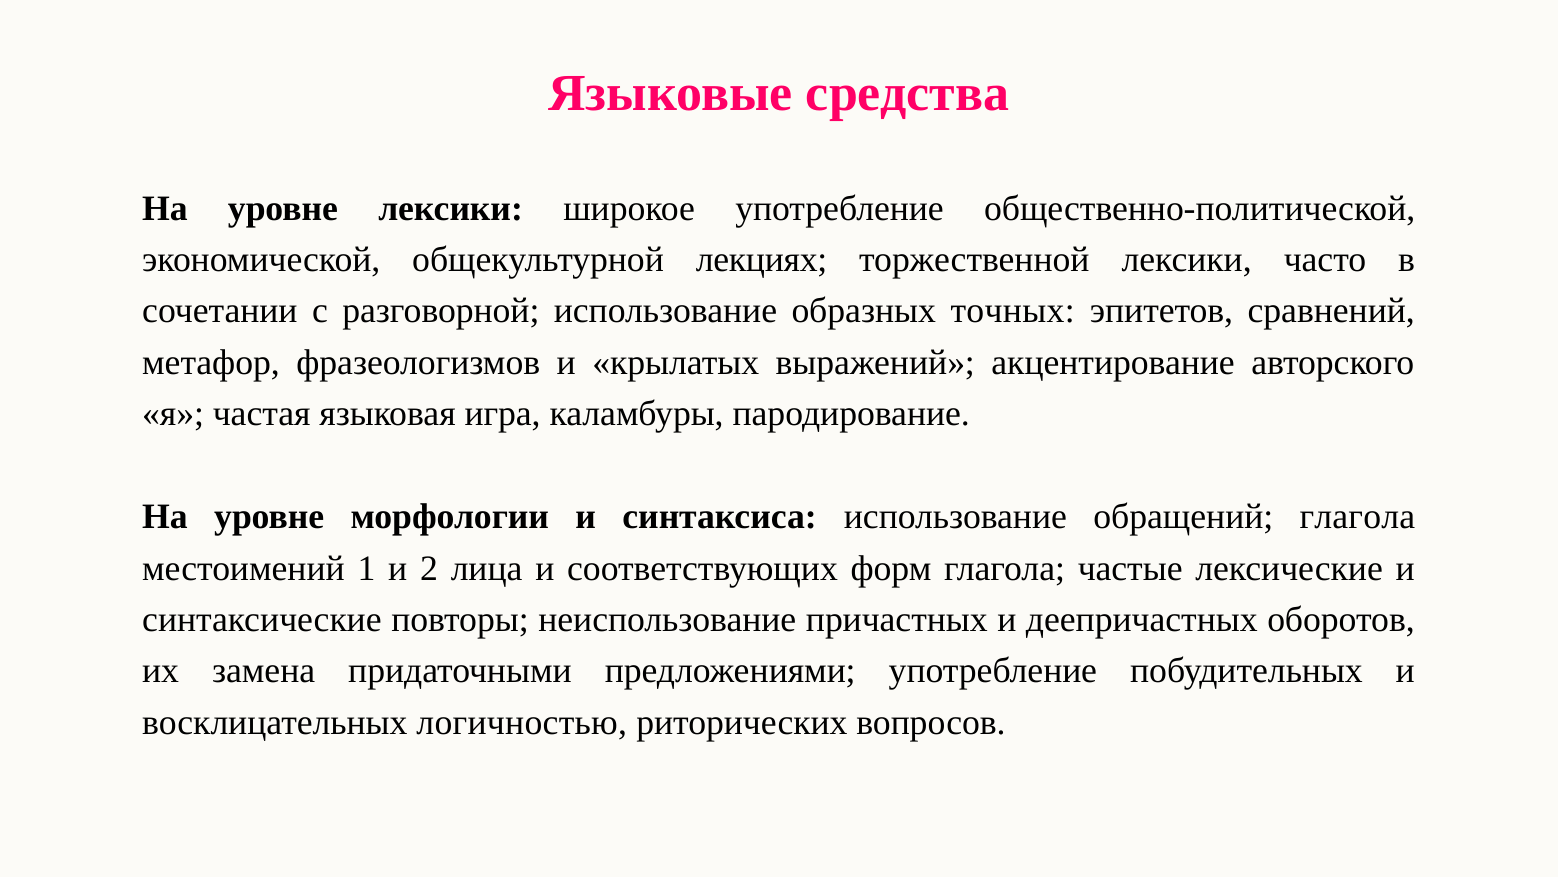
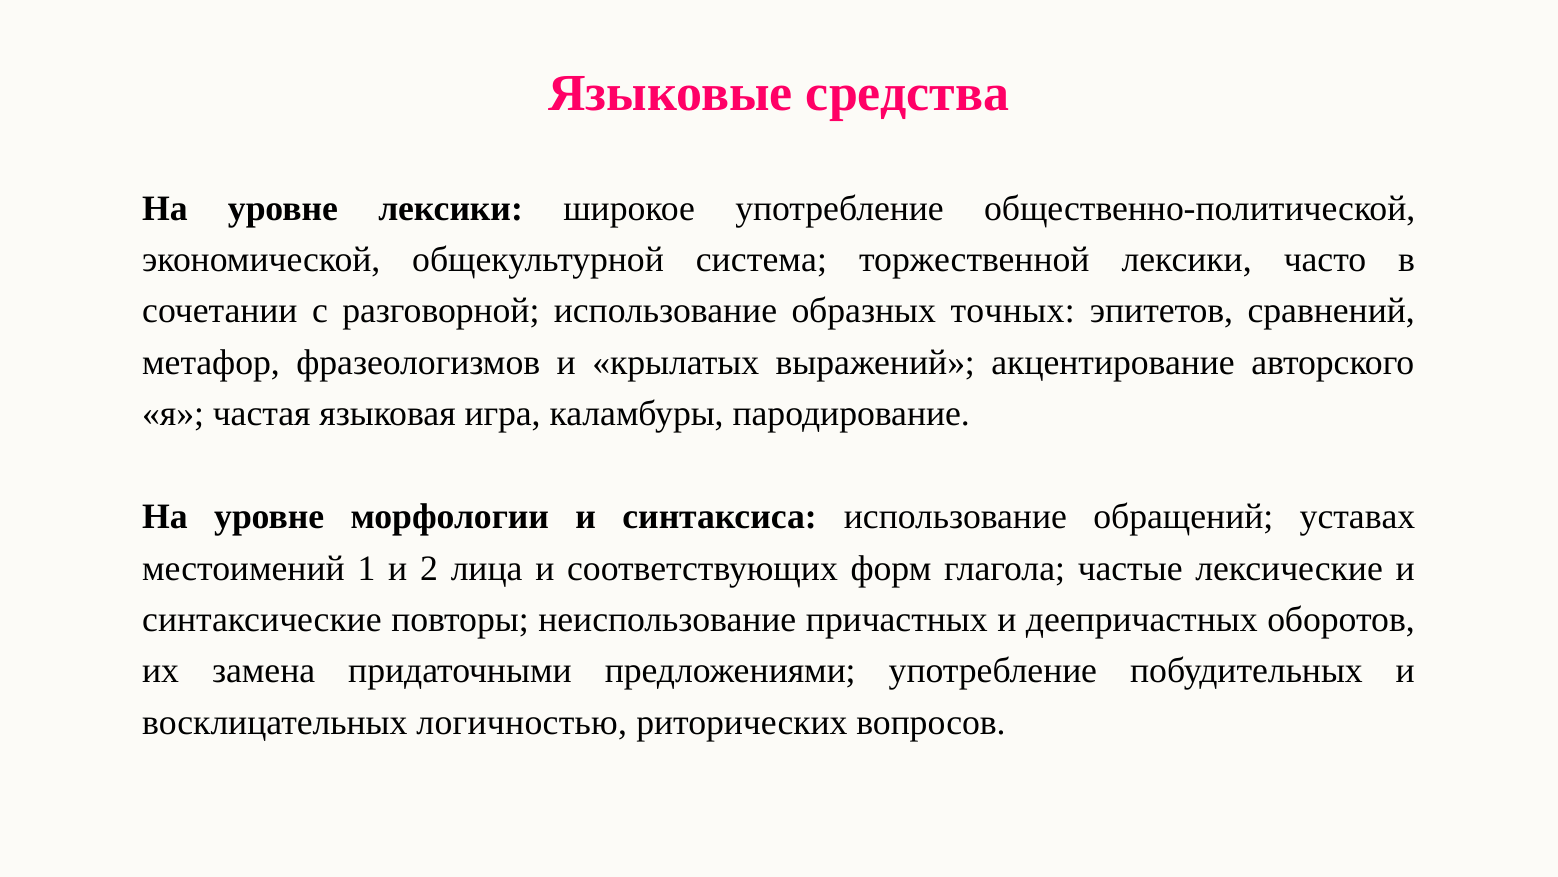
лекциях: лекциях -> система (761, 260)
обращений глагола: глагола -> уставах (1357, 517)
